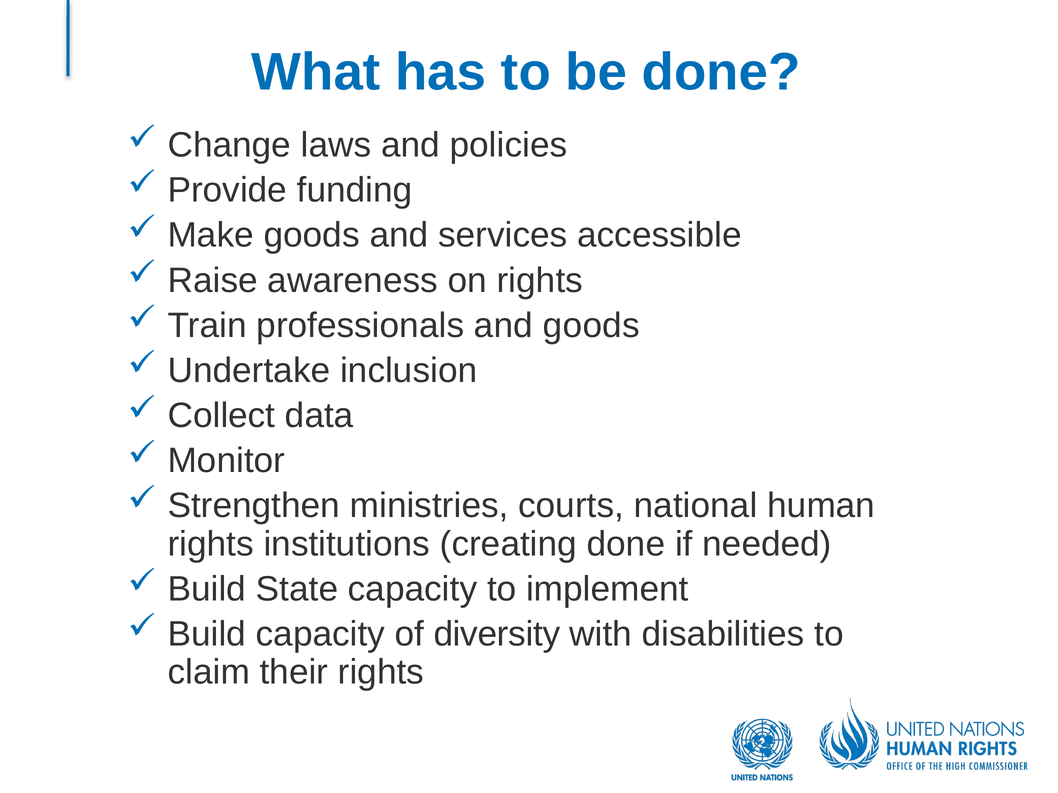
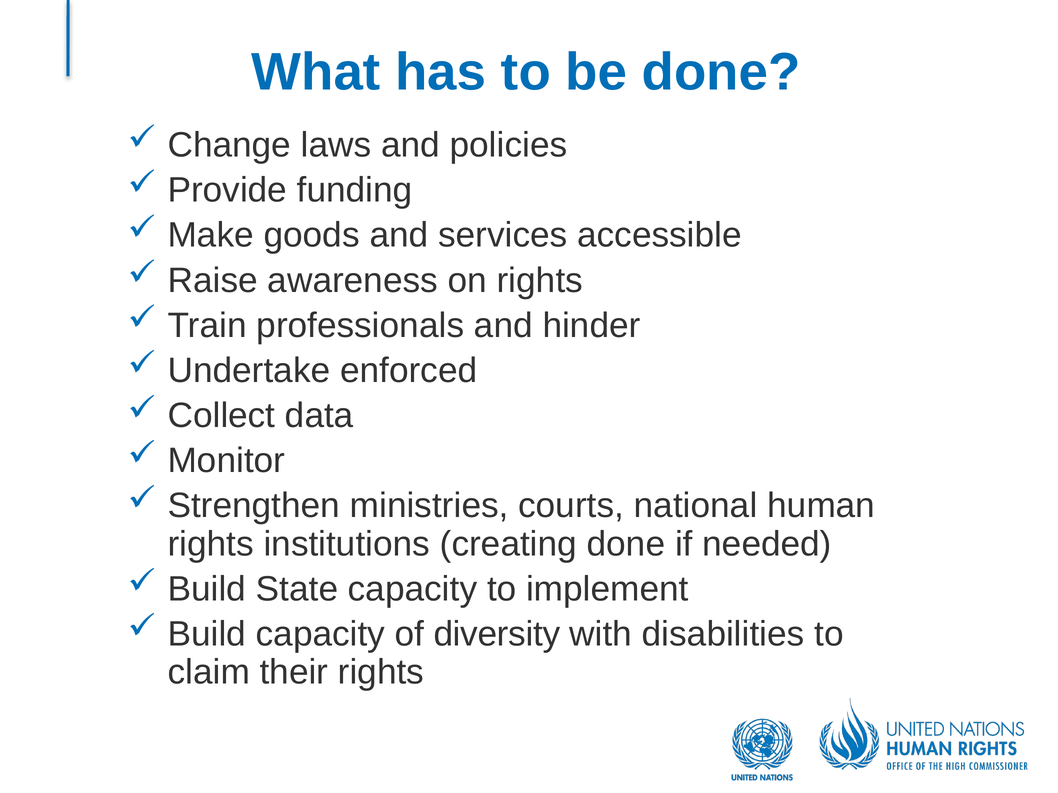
and goods: goods -> hinder (592, 326)
inclusion: inclusion -> enforced (409, 371)
